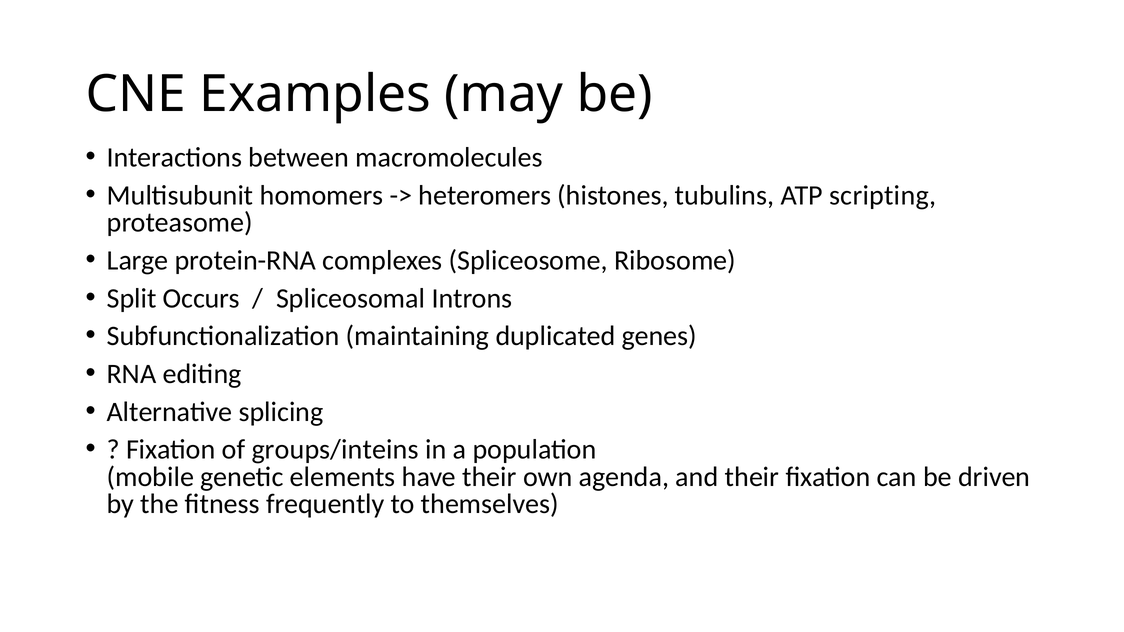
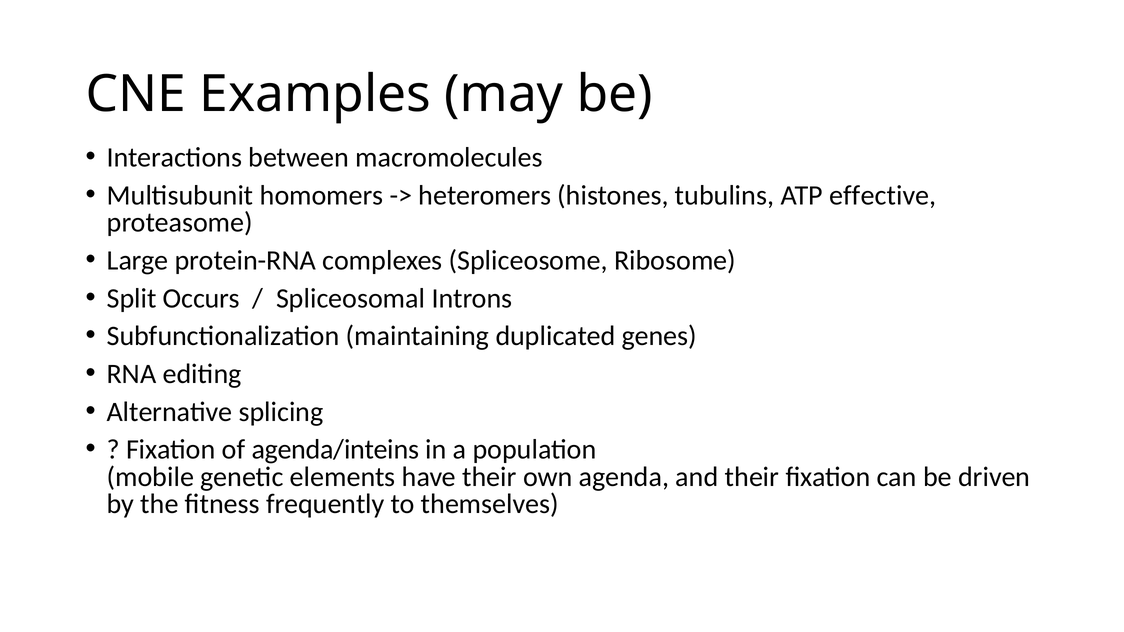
scripting: scripting -> effective (883, 195)
groups/inteins: groups/inteins -> agenda/inteins (335, 450)
